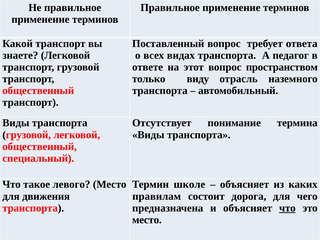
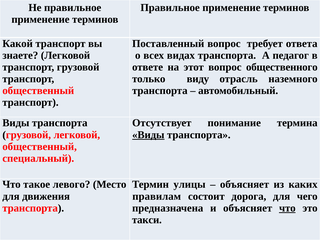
пространством: пространством -> общественного (282, 67)
Виды underline: none -> present (148, 135)
школе: школе -> улицы (189, 184)
место: место -> такси (147, 220)
